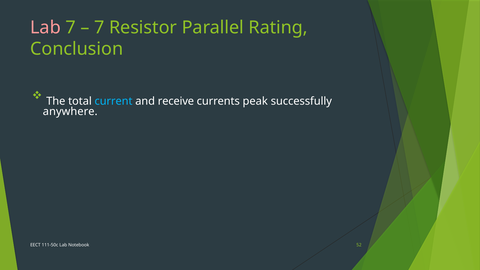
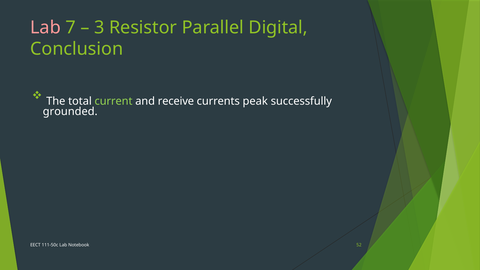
7: 7 -> 3 (99, 27)
Rating: Rating -> Digital (278, 27)
current colour: light blue -> light green (114, 101)
anywhere: anywhere -> grounded (70, 112)
